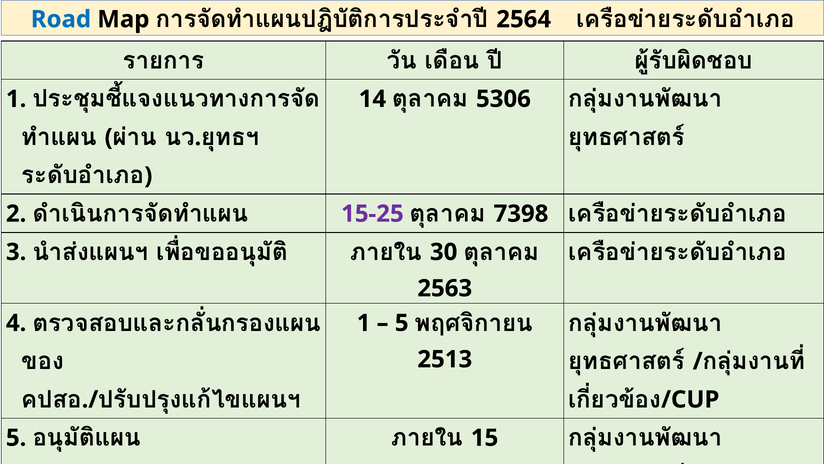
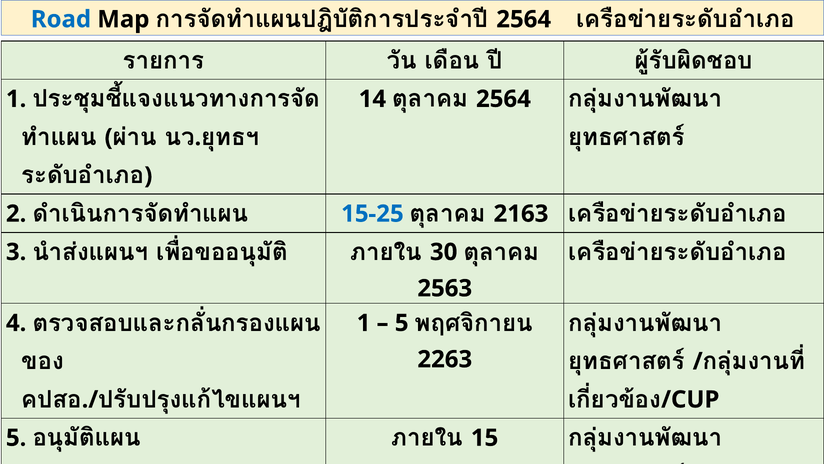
5306: 5306 -> 2564 (503, 99)
15-25 colour: purple -> blue (372, 214)
7398: 7398 -> 2163 (521, 214)
2513: 2513 -> 2263 (445, 359)
